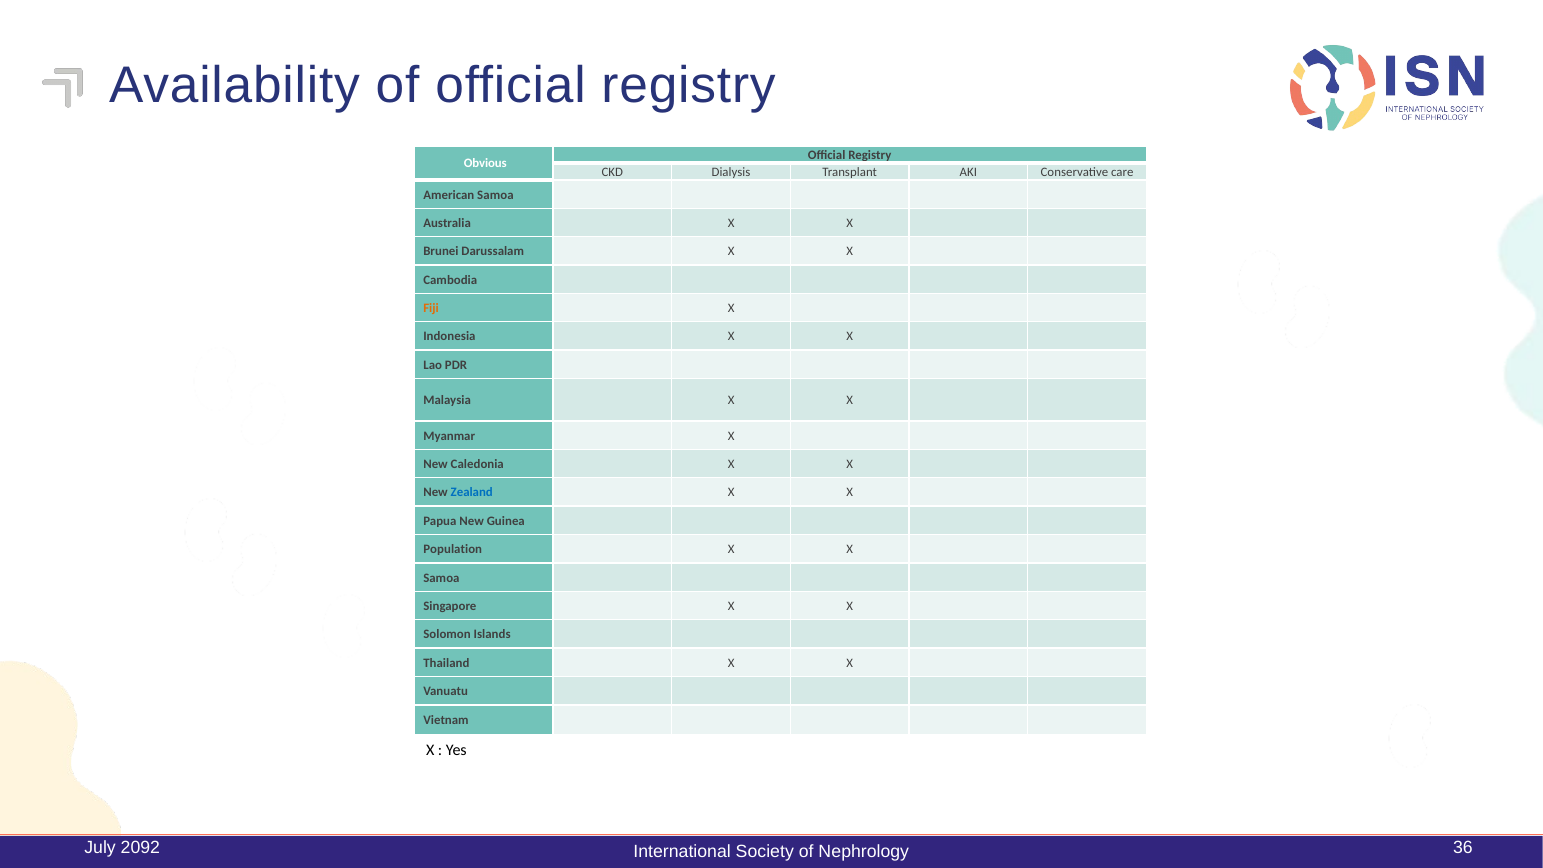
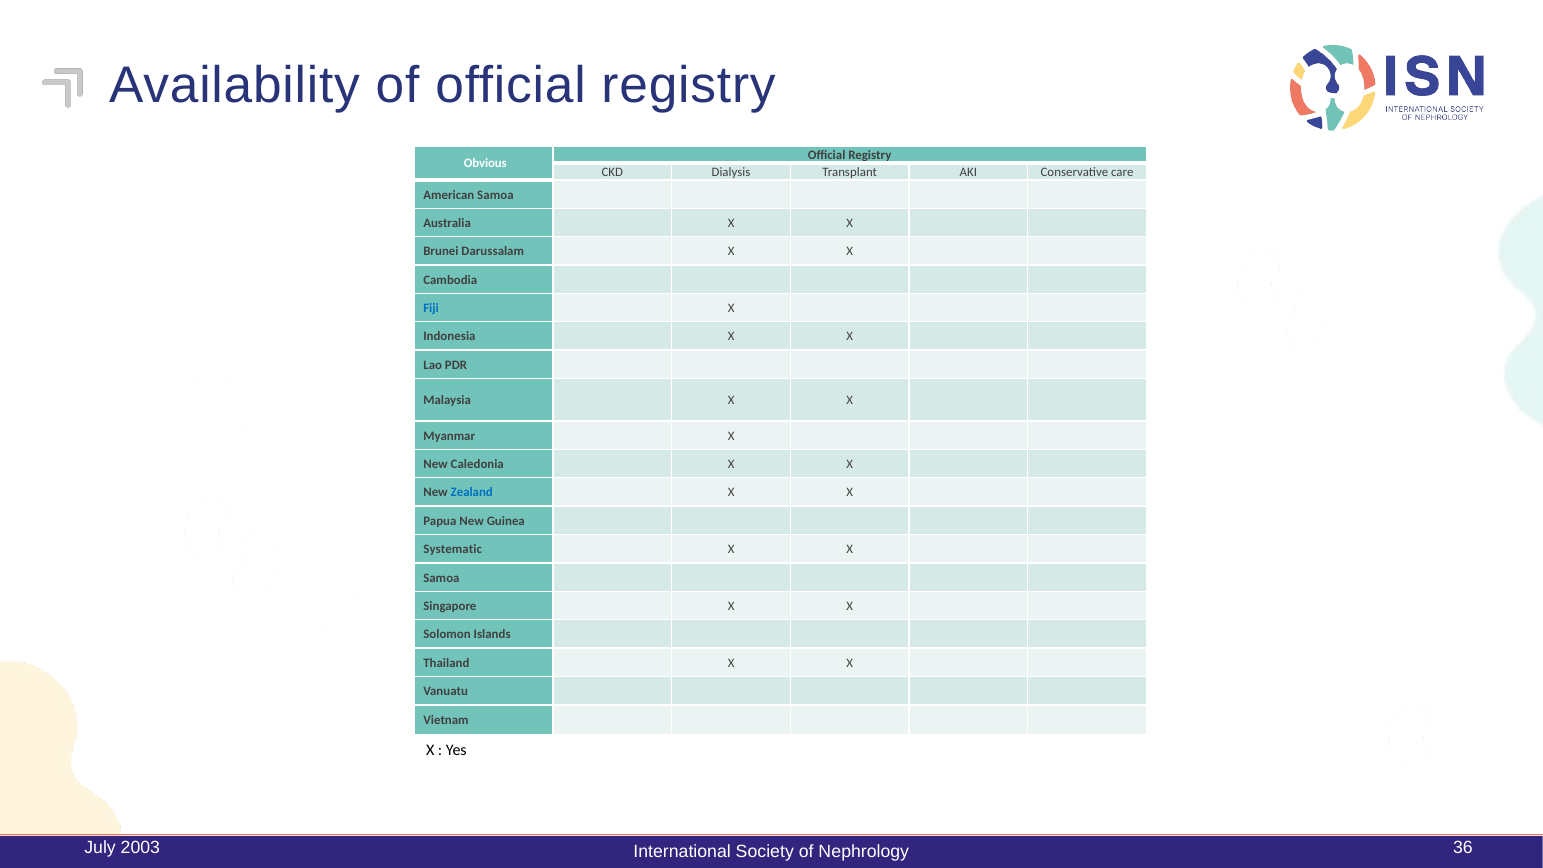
Fiji colour: orange -> blue (431, 308)
Population: Population -> Systematic (453, 549)
2092: 2092 -> 2003 (140, 848)
